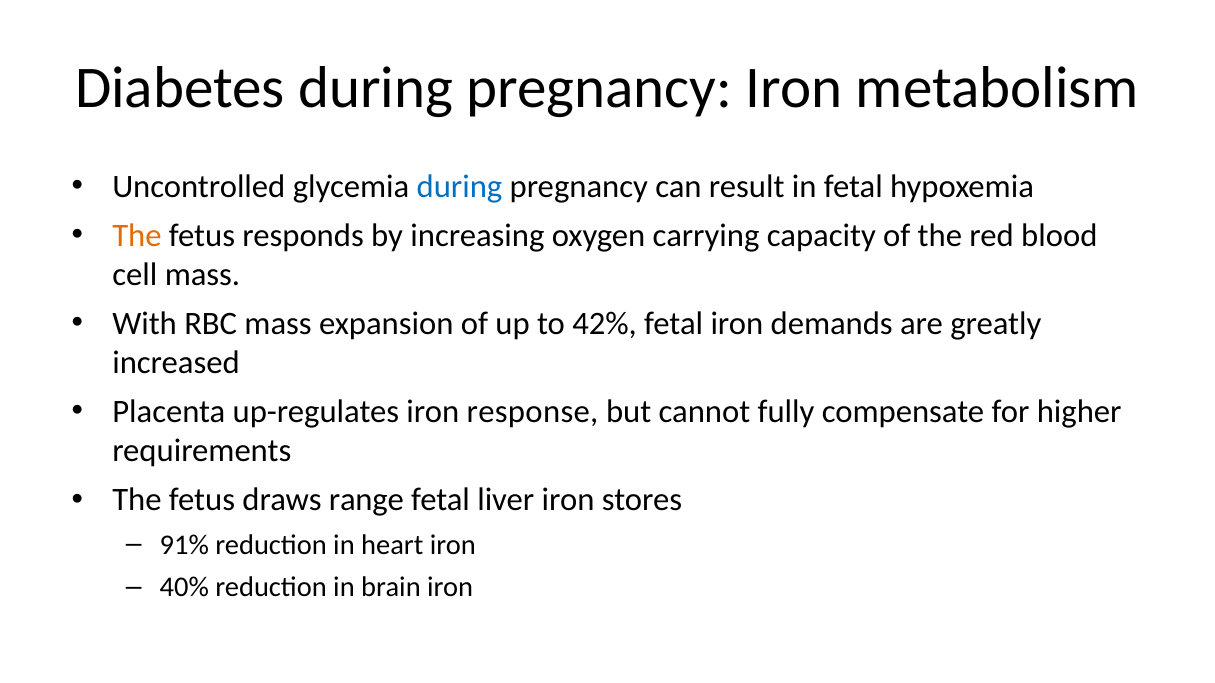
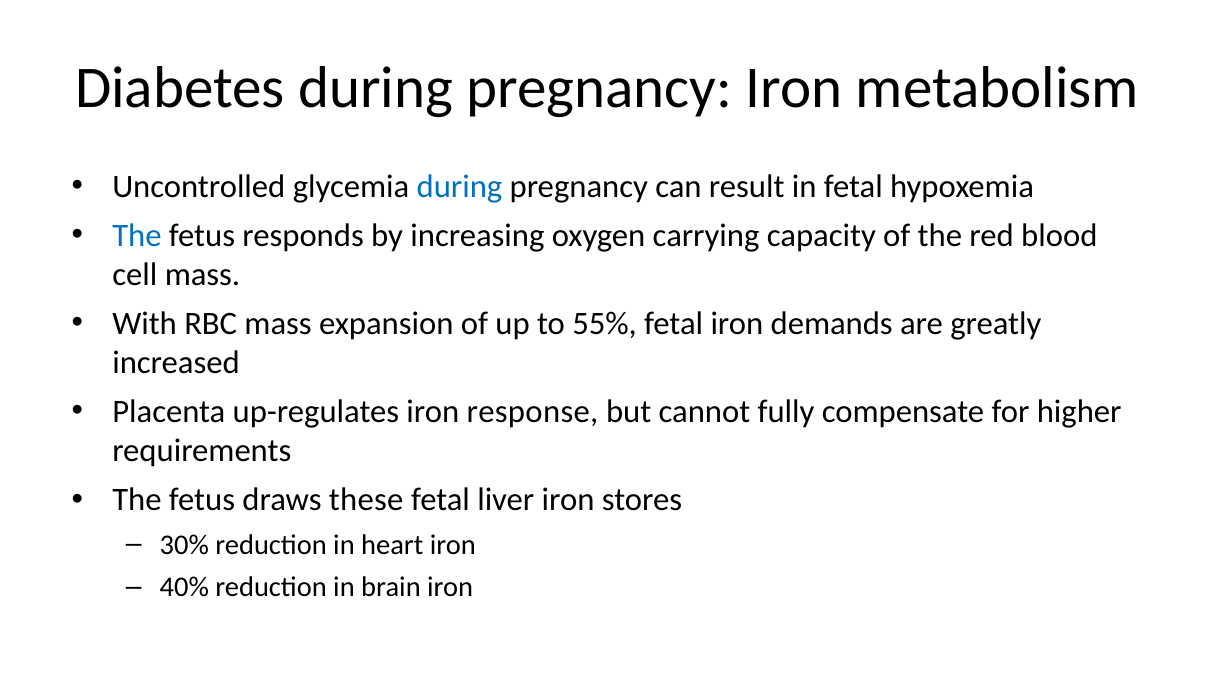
The colour: orange -> blue (137, 236)
42%: 42% -> 55% (605, 324)
range: range -> these (366, 500)
91%: 91% -> 30% (184, 545)
